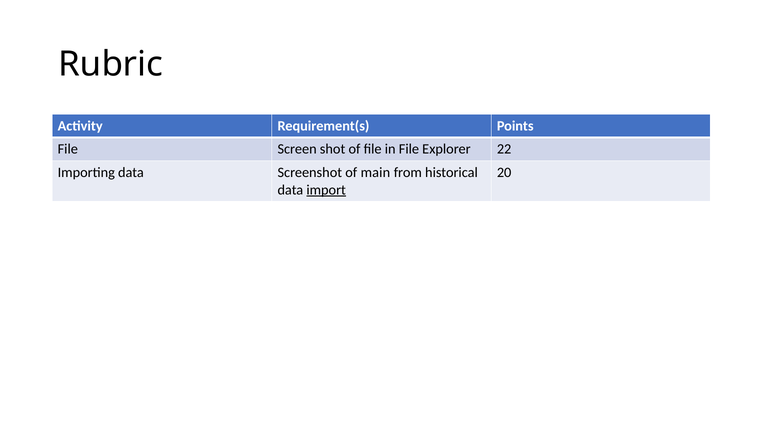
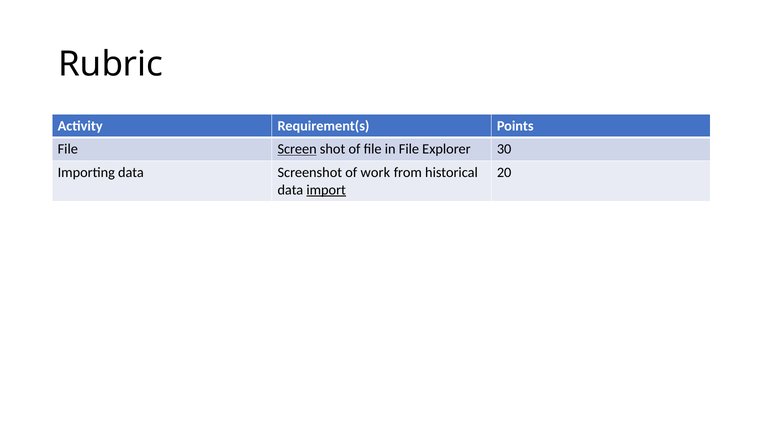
Screen underline: none -> present (297, 149)
22: 22 -> 30 (504, 149)
main: main -> work (375, 172)
